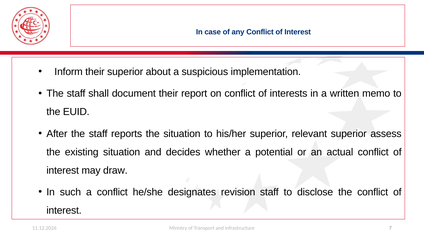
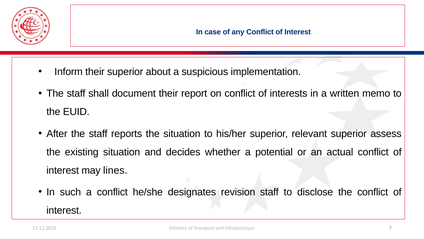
draw: draw -> lines (115, 170)
